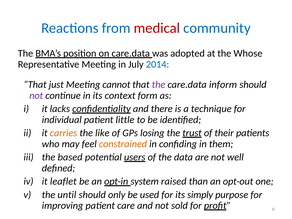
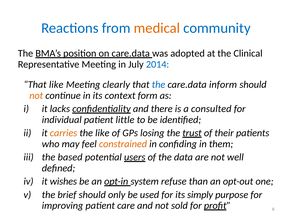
medical colour: red -> orange (157, 28)
Whose: Whose -> Clinical (248, 53)
That just: just -> like (56, 85)
cannot: cannot -> clearly (116, 85)
the colour: purple -> blue (159, 85)
not colour: purple -> orange (36, 95)
technique: technique -> consulted (211, 109)
leaflet: leaflet -> wishes (63, 181)
raised: raised -> refuse (174, 181)
until: until -> brief (67, 195)
